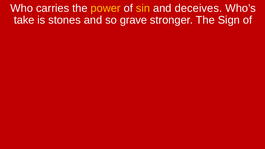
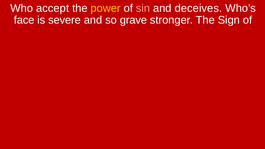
carries: carries -> accept (53, 8)
sin colour: yellow -> pink (143, 8)
take: take -> face (24, 20)
stones: stones -> severe (65, 20)
